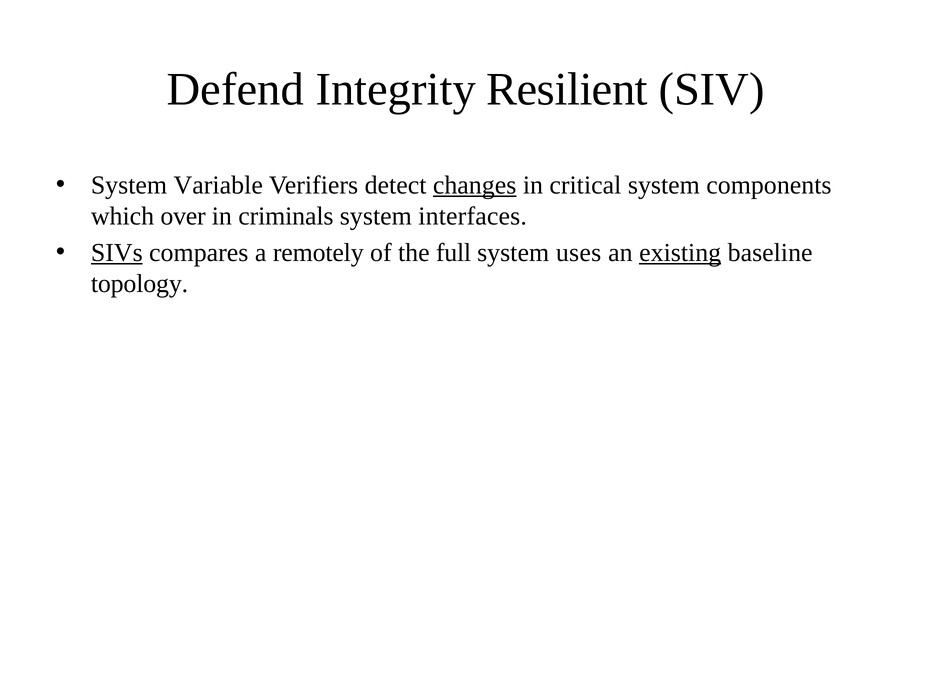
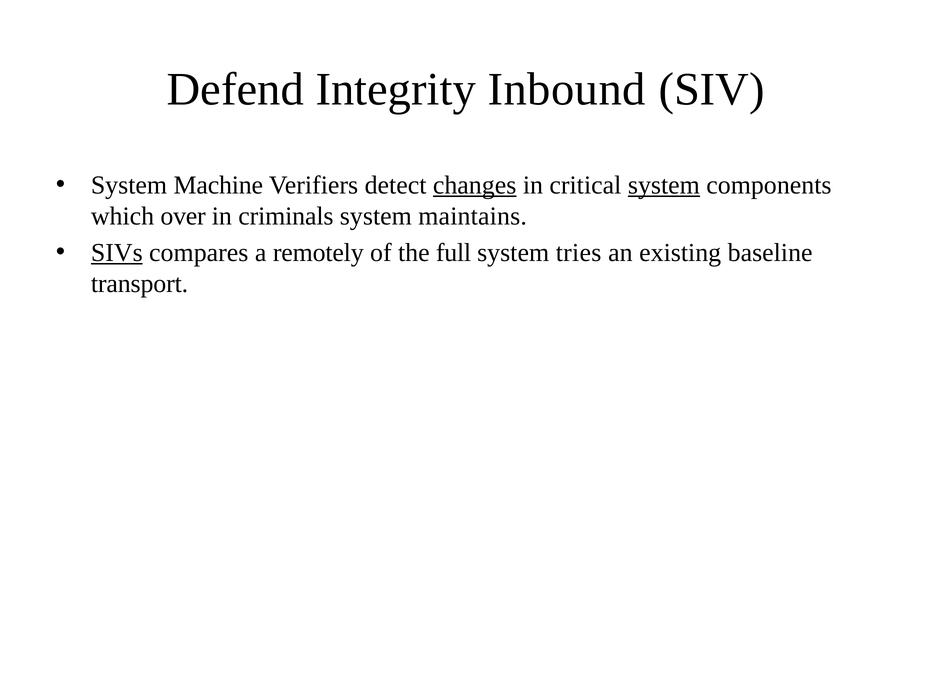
Resilient: Resilient -> Inbound (567, 89)
Variable: Variable -> Machine (218, 185)
system underline: none -> present (664, 185)
interfaces: interfaces -> maintains (473, 216)
uses: uses -> tries (579, 253)
existing underline: present -> none (680, 253)
topology: topology -> transport (140, 284)
